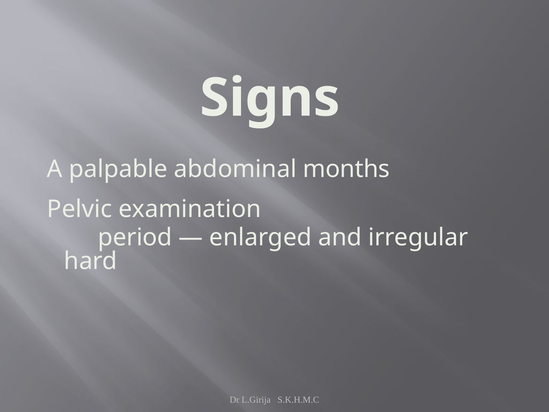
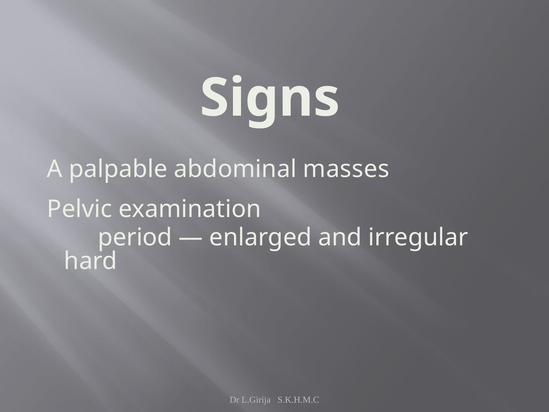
months: months -> masses (346, 169)
